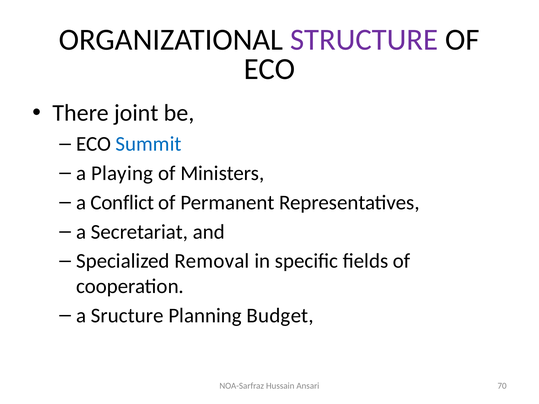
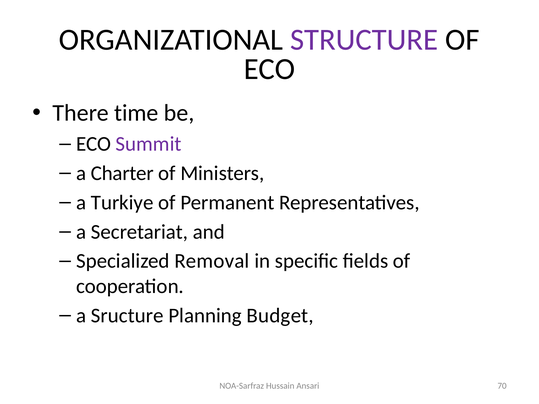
joint: joint -> time (136, 113)
Summit colour: blue -> purple (149, 144)
Playing: Playing -> Charter (122, 173)
Conflict: Conflict -> Turkiye (122, 203)
